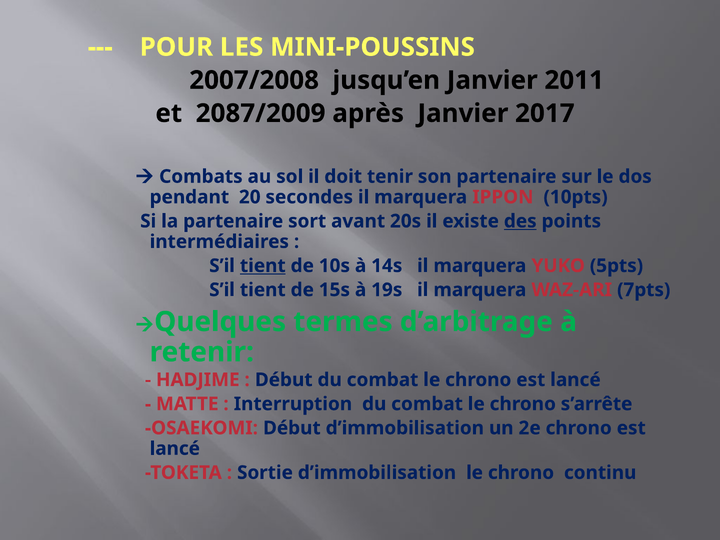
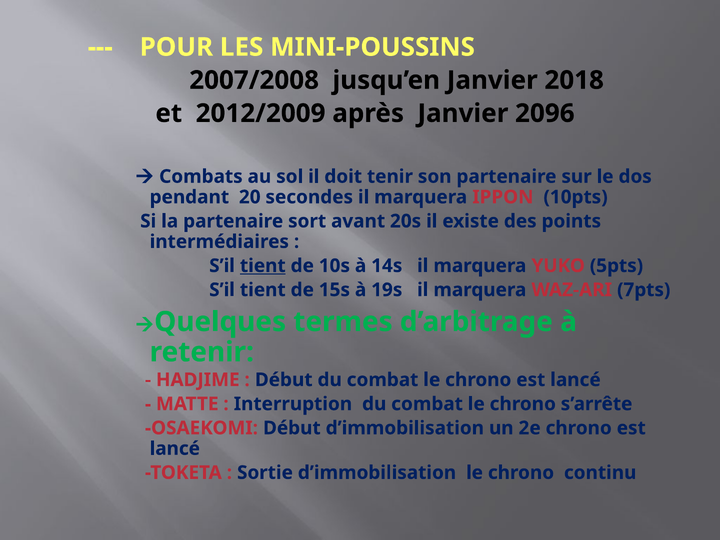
2011: 2011 -> 2018 (574, 80)
2087/2009: 2087/2009 -> 2012/2009 (261, 113)
2017: 2017 -> 2096 (545, 113)
des underline: present -> none (520, 221)
